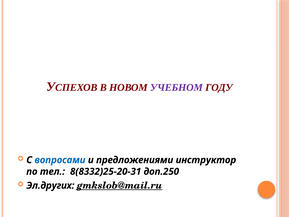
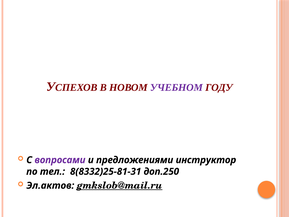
вопросами colour: blue -> purple (60, 160)
8(8332)25-20-31: 8(8332)25-20-31 -> 8(8332)25-81-31 (106, 171)
Эл.других: Эл.других -> Эл.актов (50, 185)
